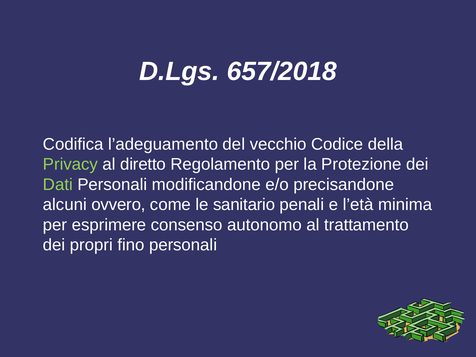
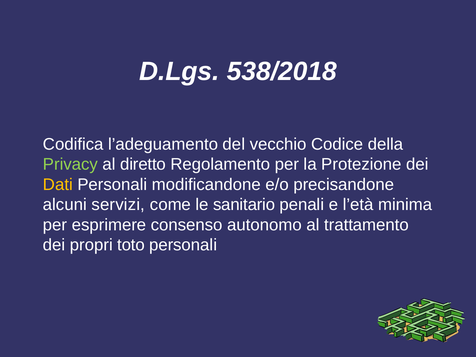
657/2018: 657/2018 -> 538/2018 (282, 72)
Dati colour: light green -> yellow (58, 184)
ovvero: ovvero -> servizi (118, 205)
fino: fino -> toto (131, 245)
